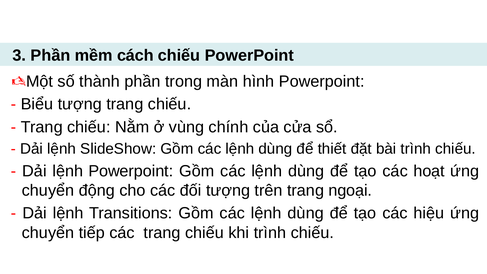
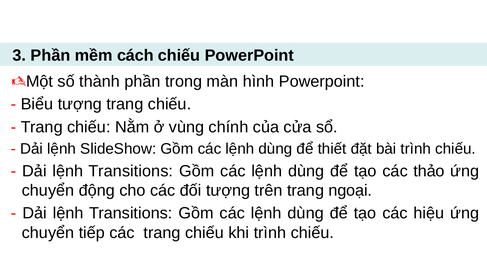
Powerpoint: Powerpoint -> Transitions (131, 171)
hoạt: hoạt -> thảo (429, 171)
